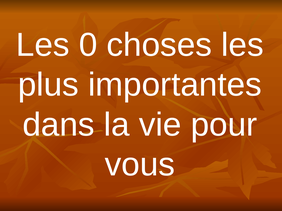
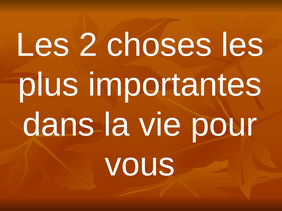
0: 0 -> 2 (88, 45)
